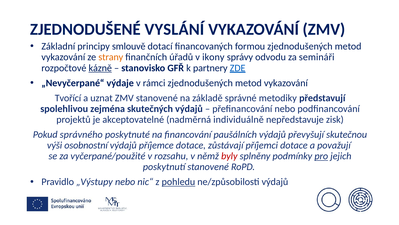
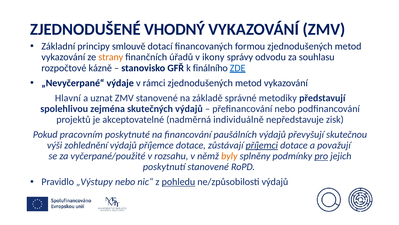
VYSLÁNÍ: VYSLÁNÍ -> VHODNÝ (175, 29)
semináři: semináři -> souhlasu (317, 57)
kázně underline: present -> none (100, 68)
partnery: partnery -> finálního (210, 68)
Tvořící: Tvořící -> Hlavní (68, 98)
správného: správného -> pracovním (81, 134)
osobnostní: osobnostní -> zohlednění (86, 145)
příjemci underline: none -> present (262, 145)
byly colour: red -> orange (229, 156)
